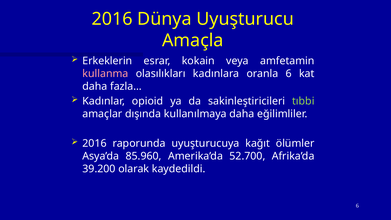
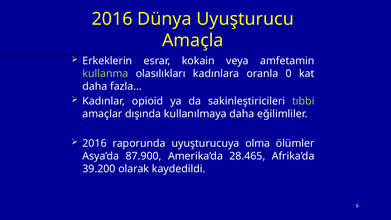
kullanma colour: pink -> light green (105, 74)
oranla 6: 6 -> 0 (289, 74)
kağıt: kağıt -> olma (258, 143)
85.960: 85.960 -> 87.900 (144, 156)
52.700: 52.700 -> 28.465 (247, 156)
